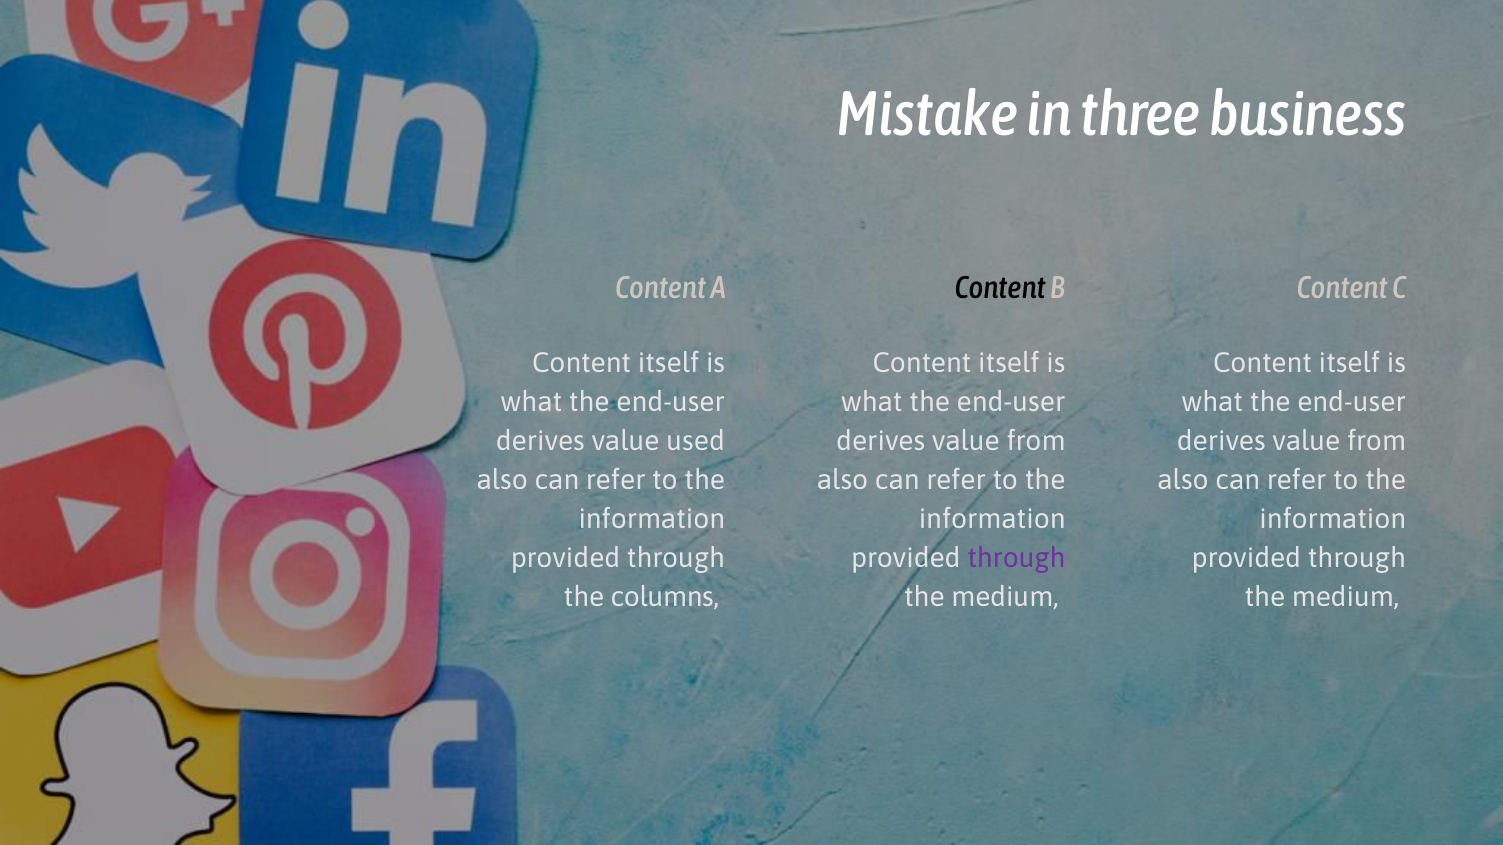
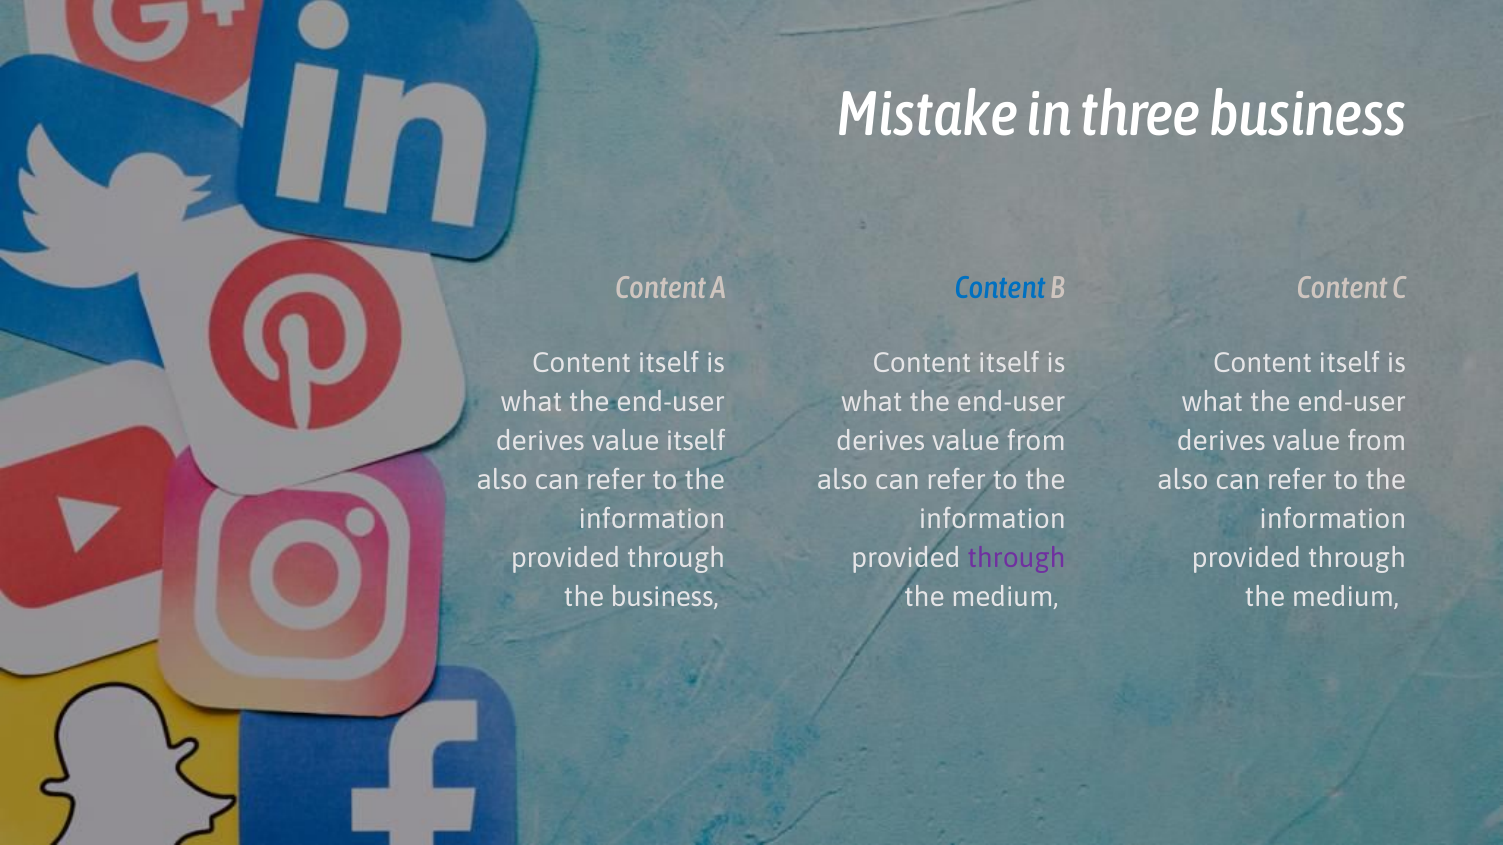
Content colour: black -> blue (1000, 288)
value used: used -> itself (696, 441)
the columns: columns -> business (665, 598)
